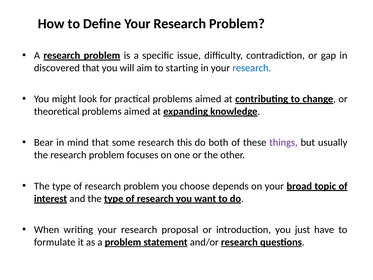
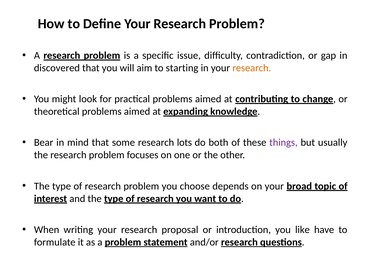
research colour: blue -> orange (252, 68)
this: this -> lots (184, 142)
just: just -> like (302, 229)
